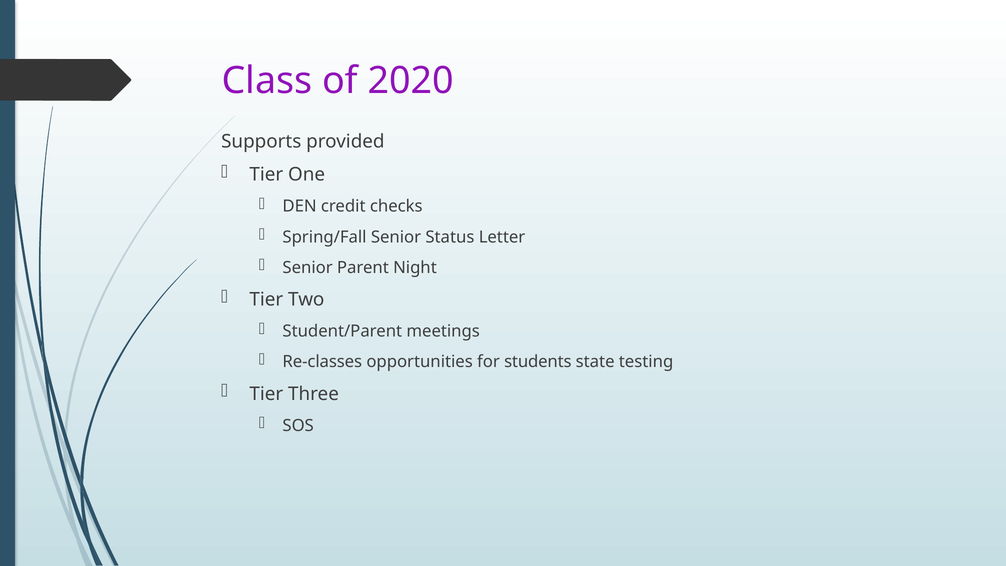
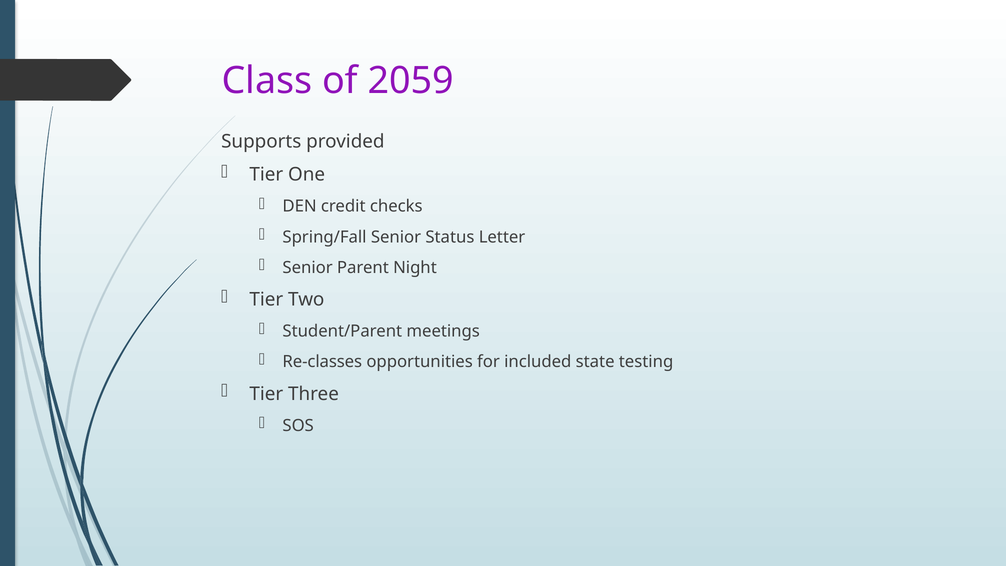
2020: 2020 -> 2059 (411, 81)
students: students -> included (538, 362)
